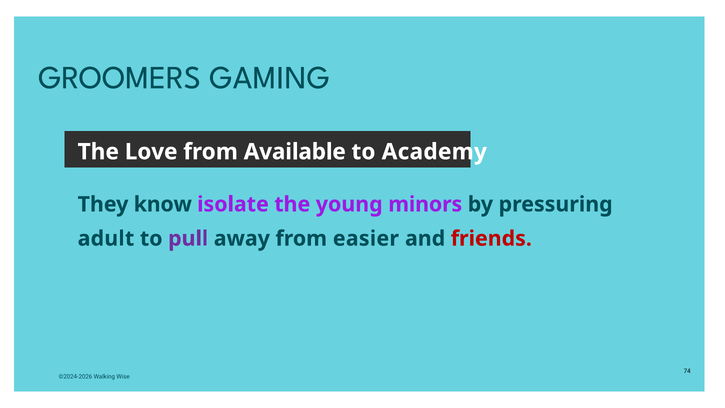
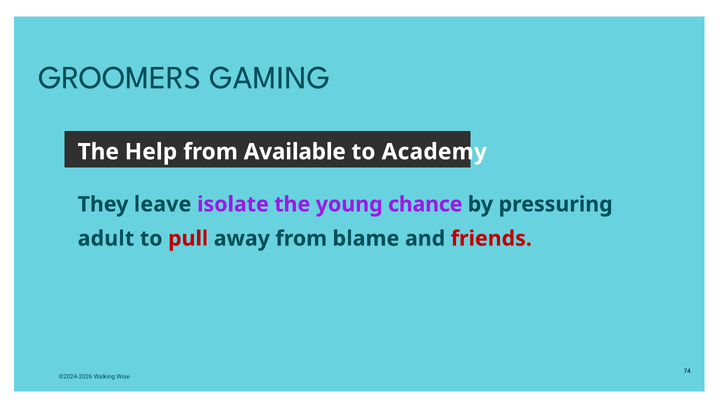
Love: Love -> Help (151, 152)
know: know -> leave (163, 204)
minors: minors -> chance (425, 204)
pull colour: purple -> red (188, 238)
easier: easier -> blame (366, 238)
